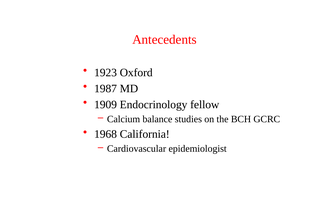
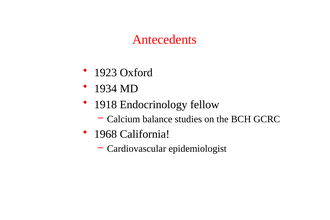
1987: 1987 -> 1934 (106, 89)
1909: 1909 -> 1918 (106, 105)
